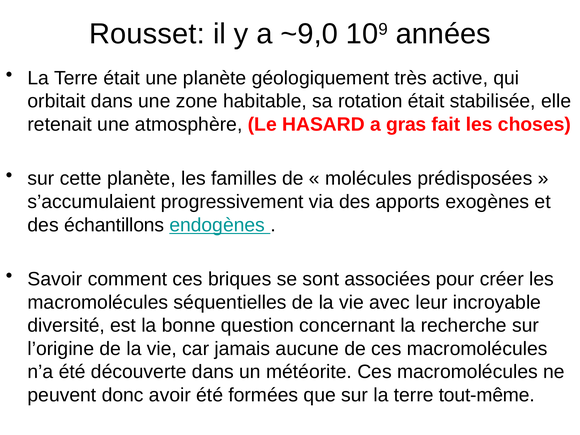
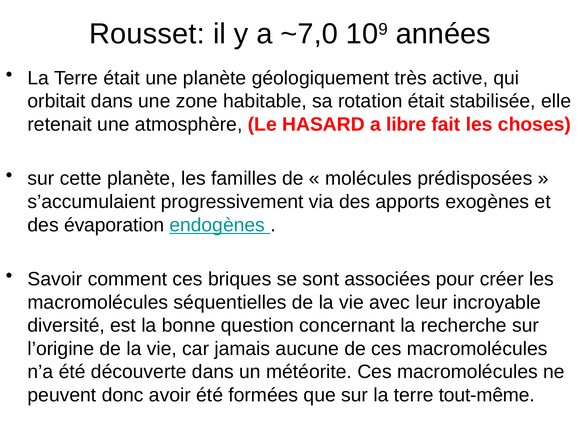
~9,0: ~9,0 -> ~7,0 (309, 34)
gras: gras -> libre (406, 124)
échantillons: échantillons -> évaporation (114, 225)
